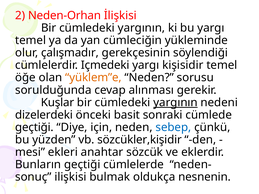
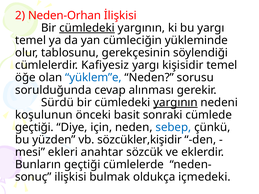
cümledeki underline: none -> present (87, 28)
çalışmadır: çalışmadır -> tablosunu (70, 53)
Içmedeki: Içmedeki -> Kafiyesiz (105, 65)
yüklem”e colour: orange -> blue (93, 78)
Kuşlar: Kuşlar -> Sürdü (57, 103)
dizelerdeki: dizelerdeki -> koşulunun (44, 115)
nesnenin: nesnenin -> içmedeki (204, 177)
